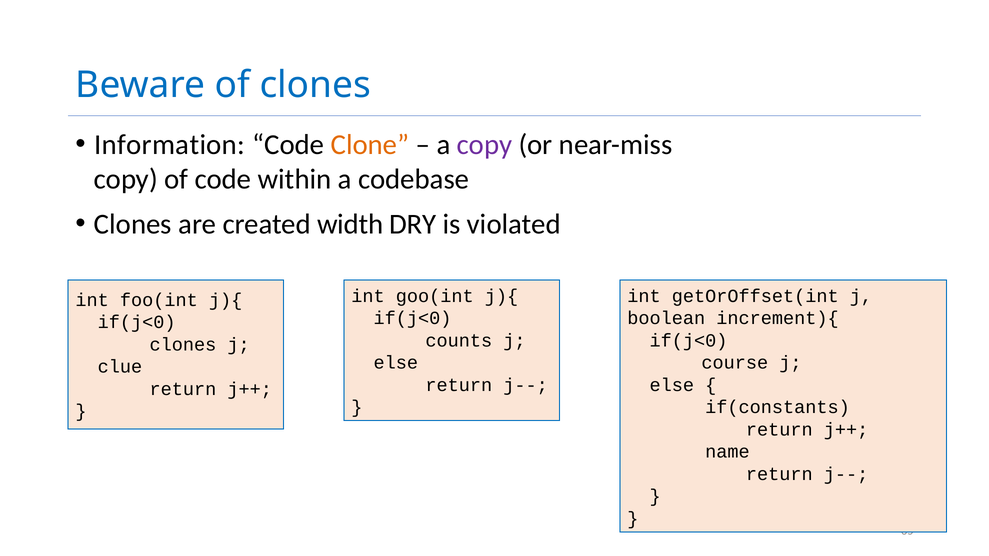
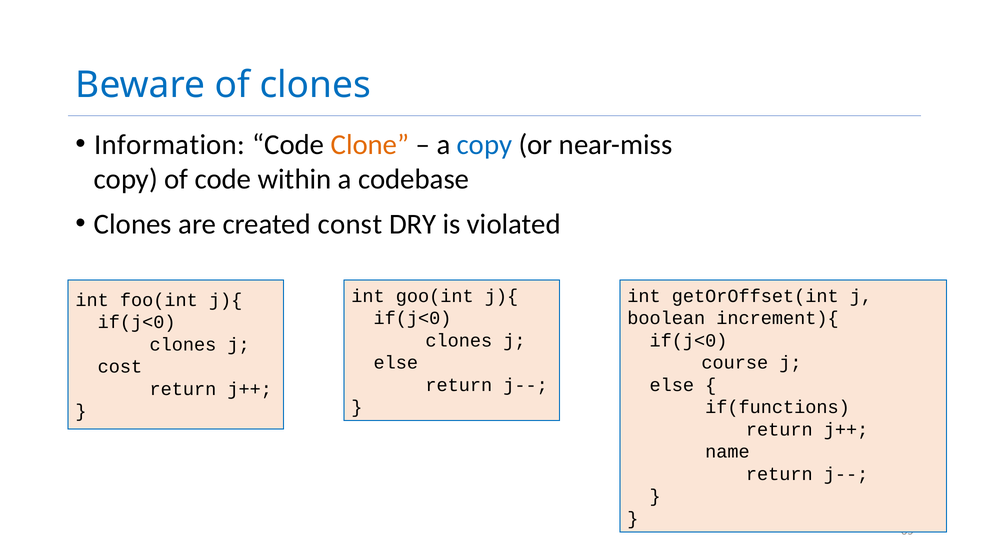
copy colour: purple -> blue (485, 145)
width: width -> const (350, 224)
counts: counts -> clones (459, 341)
clue: clue -> cost (120, 367)
if(constants: if(constants -> if(functions (777, 407)
